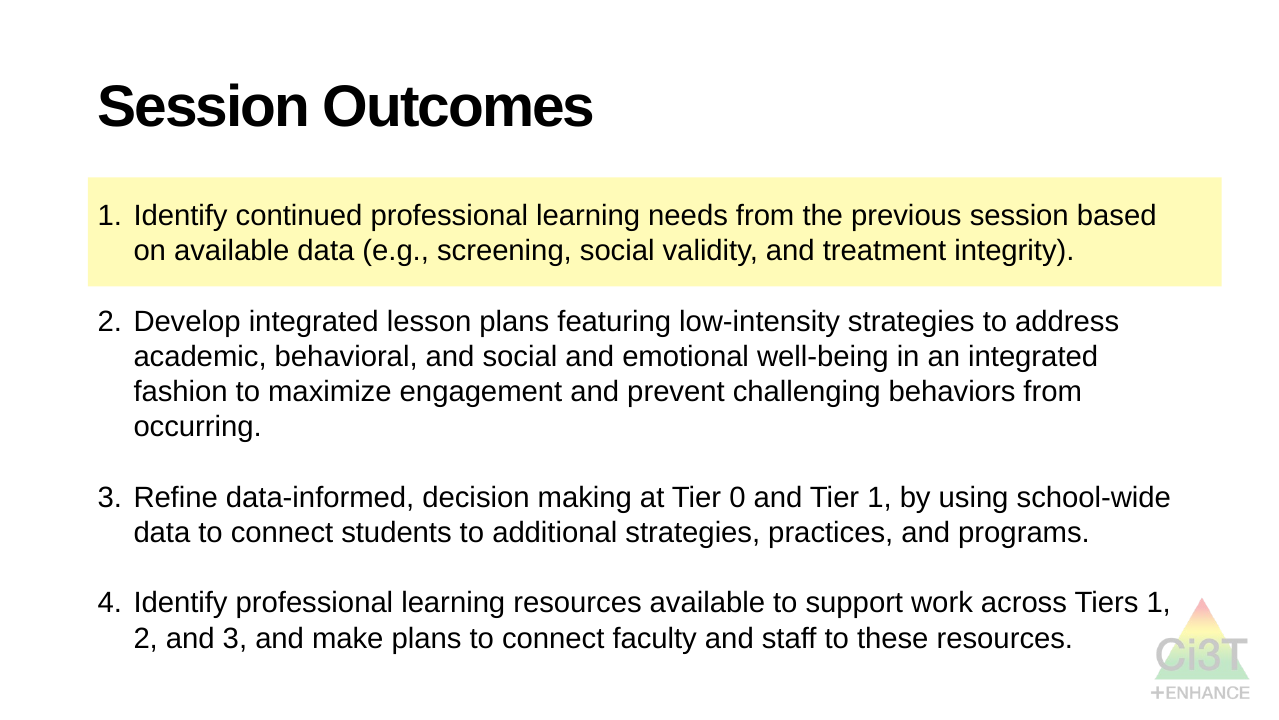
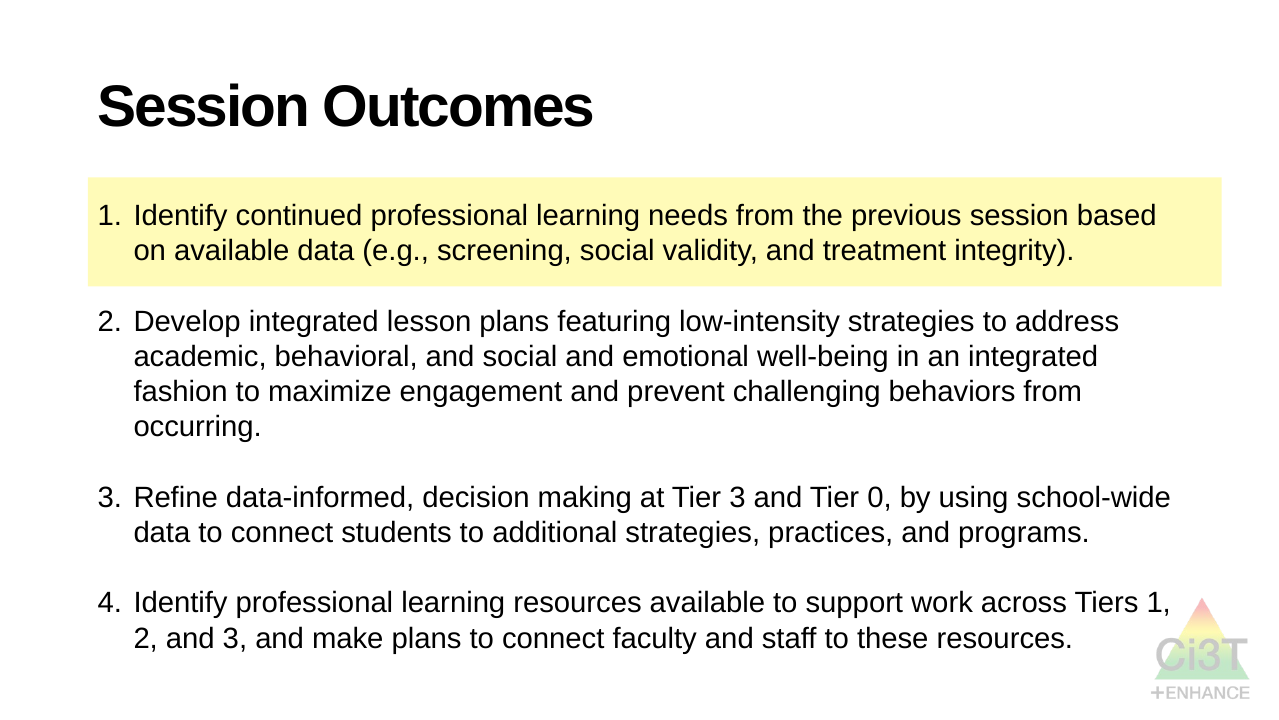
Tier 0: 0 -> 3 (737, 497)
Tier 1: 1 -> 0 (879, 497)
